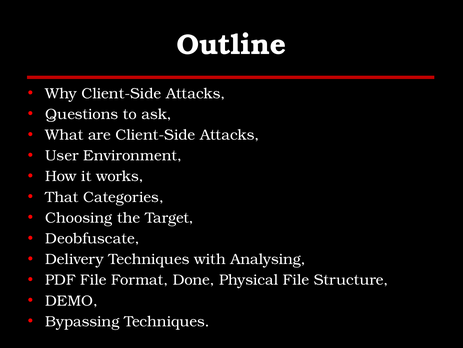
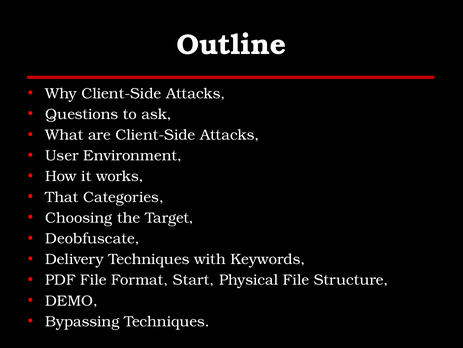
Analysing: Analysing -> Keywords (268, 259)
Done: Done -> Start (194, 279)
